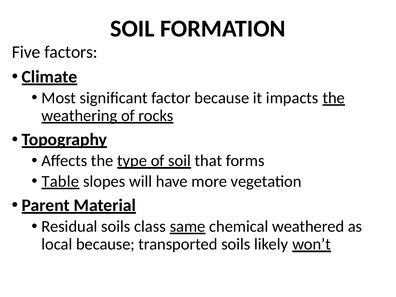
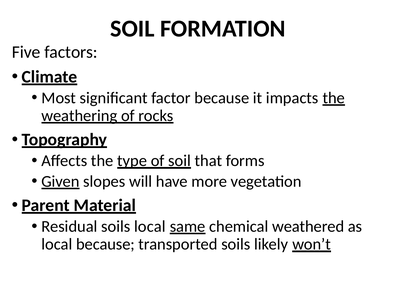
Table: Table -> Given (60, 181)
soils class: class -> local (150, 226)
